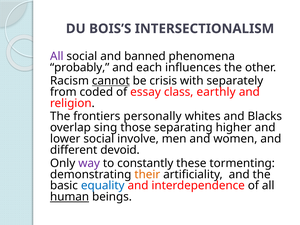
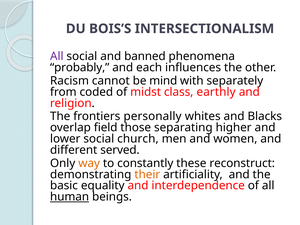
cannot underline: present -> none (111, 81)
crisis: crisis -> mind (163, 81)
essay: essay -> midst (146, 92)
sing: sing -> field (106, 128)
involve: involve -> church (138, 139)
devoid: devoid -> served (120, 150)
way colour: purple -> orange (89, 163)
tormenting: tormenting -> reconstruct (242, 163)
equality colour: blue -> black (103, 186)
